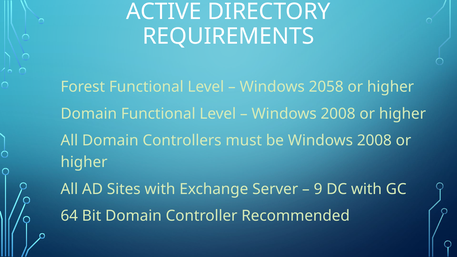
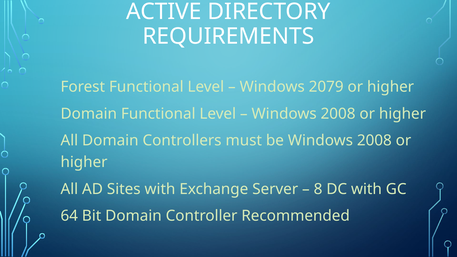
2058: 2058 -> 2079 (326, 87)
9: 9 -> 8 (318, 189)
